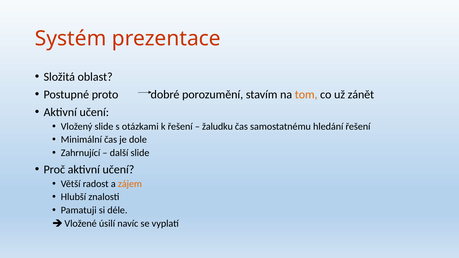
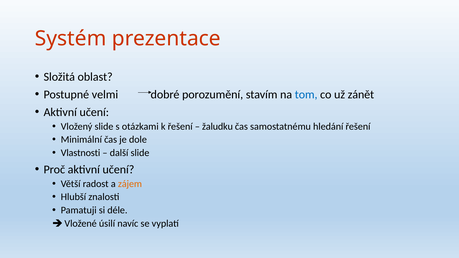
proto: proto -> velmi (105, 95)
tom colour: orange -> blue (306, 95)
Zahrnující: Zahrnující -> Vlastnosti (81, 153)
